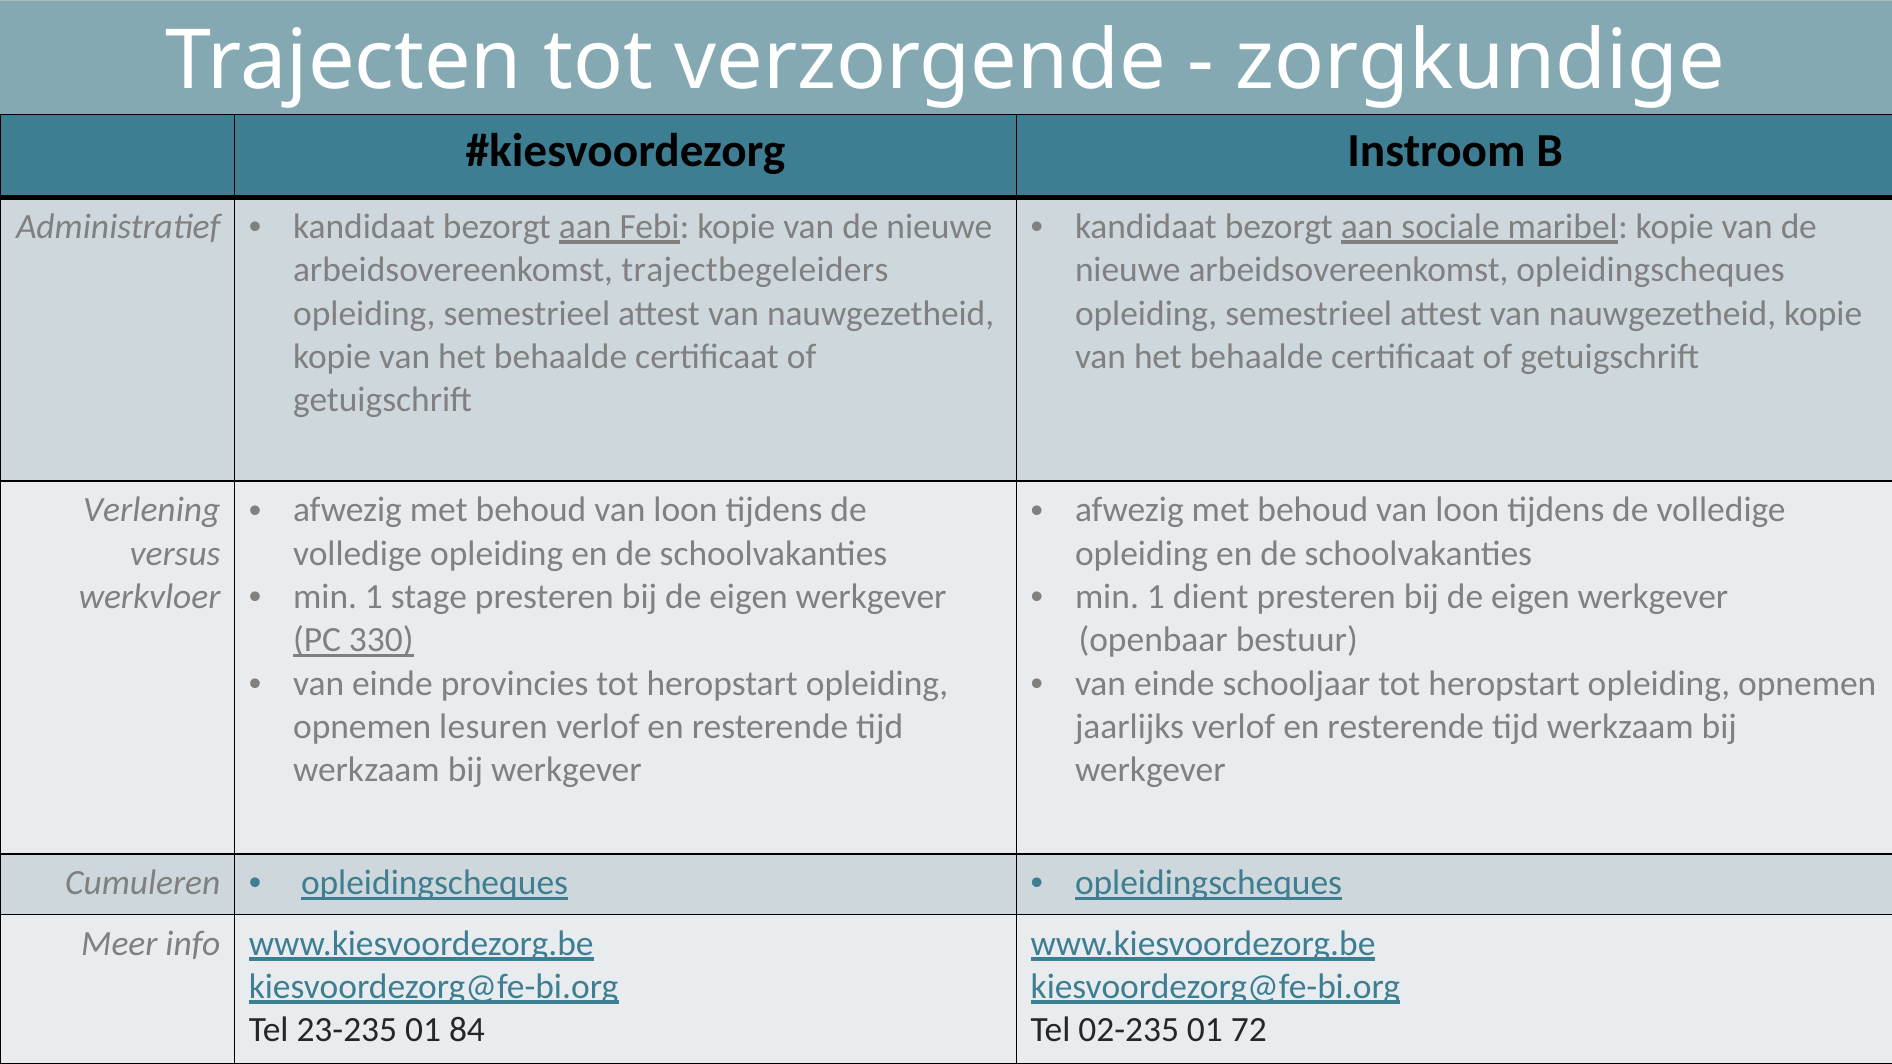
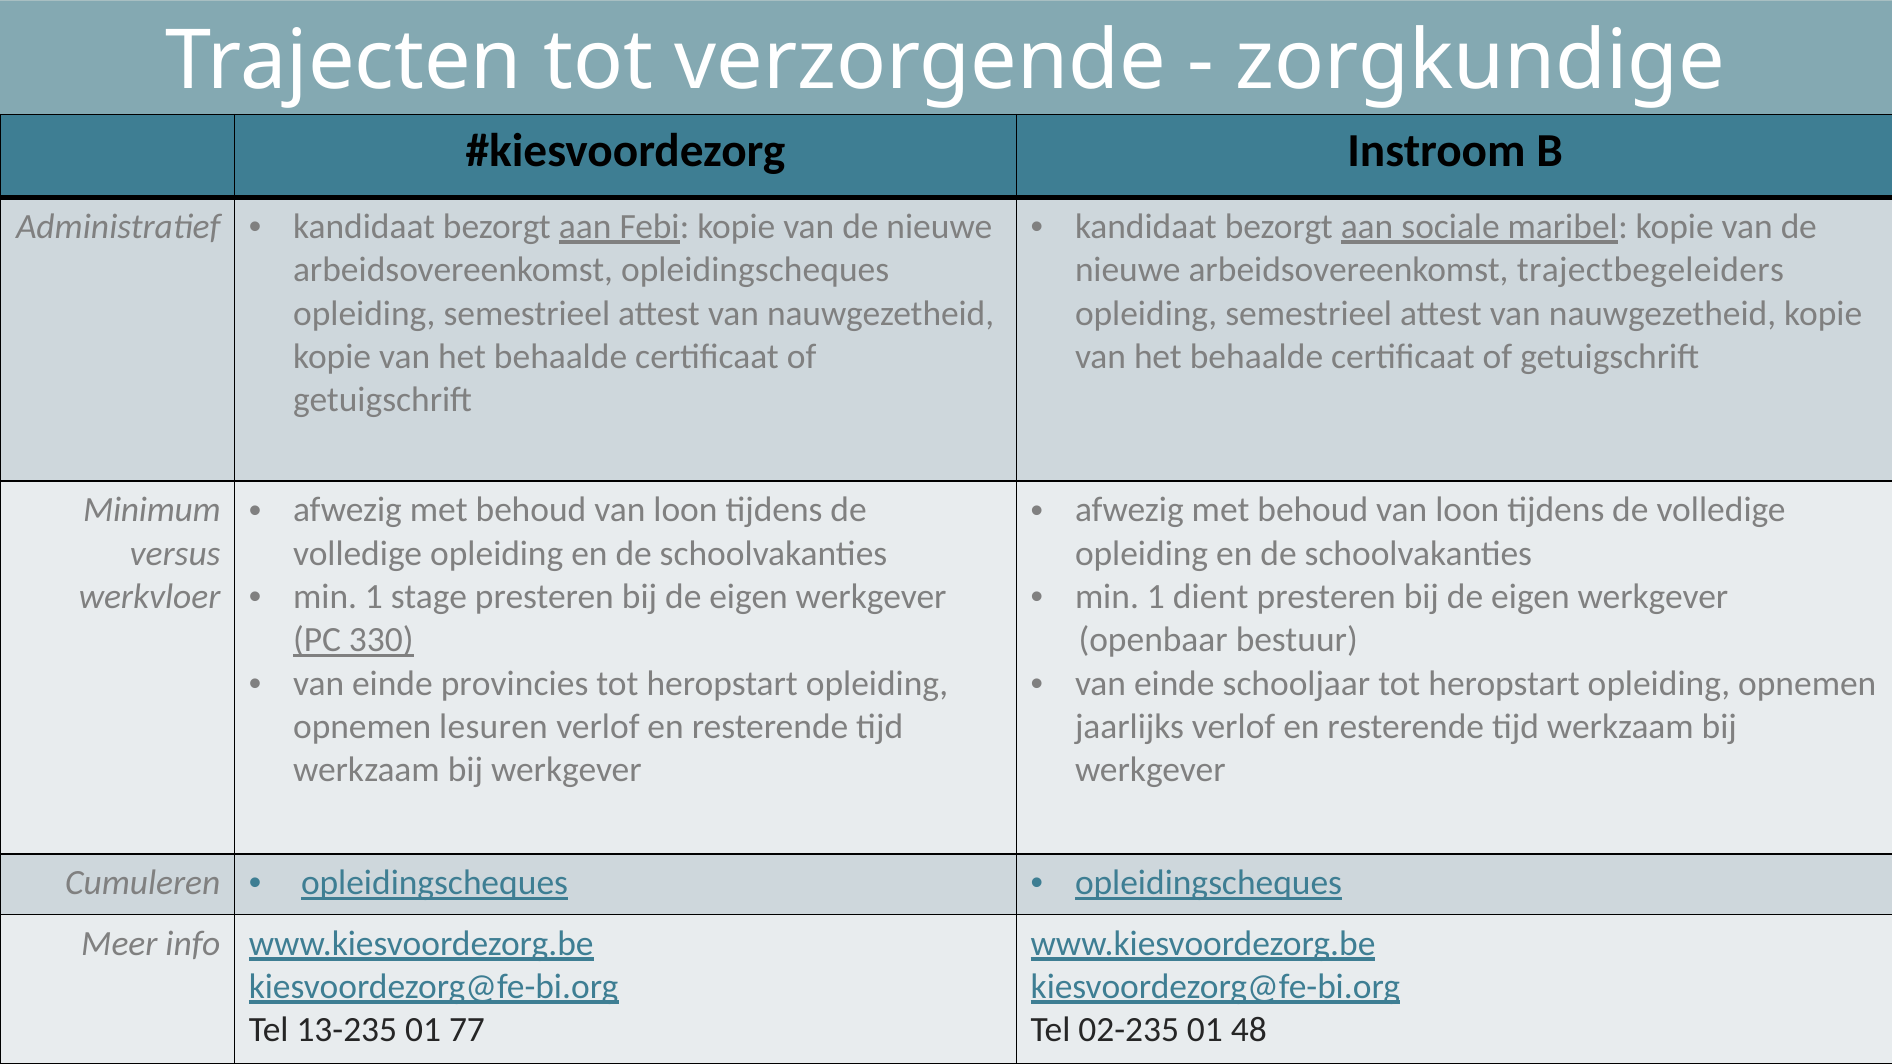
arbeidsovereenkomst trajectbegeleiders: trajectbegeleiders -> opleidingscheques (755, 270)
arbeidsovereenkomst opleidingscheques: opleidingscheques -> trajectbegeleiders (1650, 270)
Verlening: Verlening -> Minimum (152, 510)
23-235: 23-235 -> 13-235 (347, 1030)
84: 84 -> 77 (467, 1030)
72: 72 -> 48 (1249, 1030)
